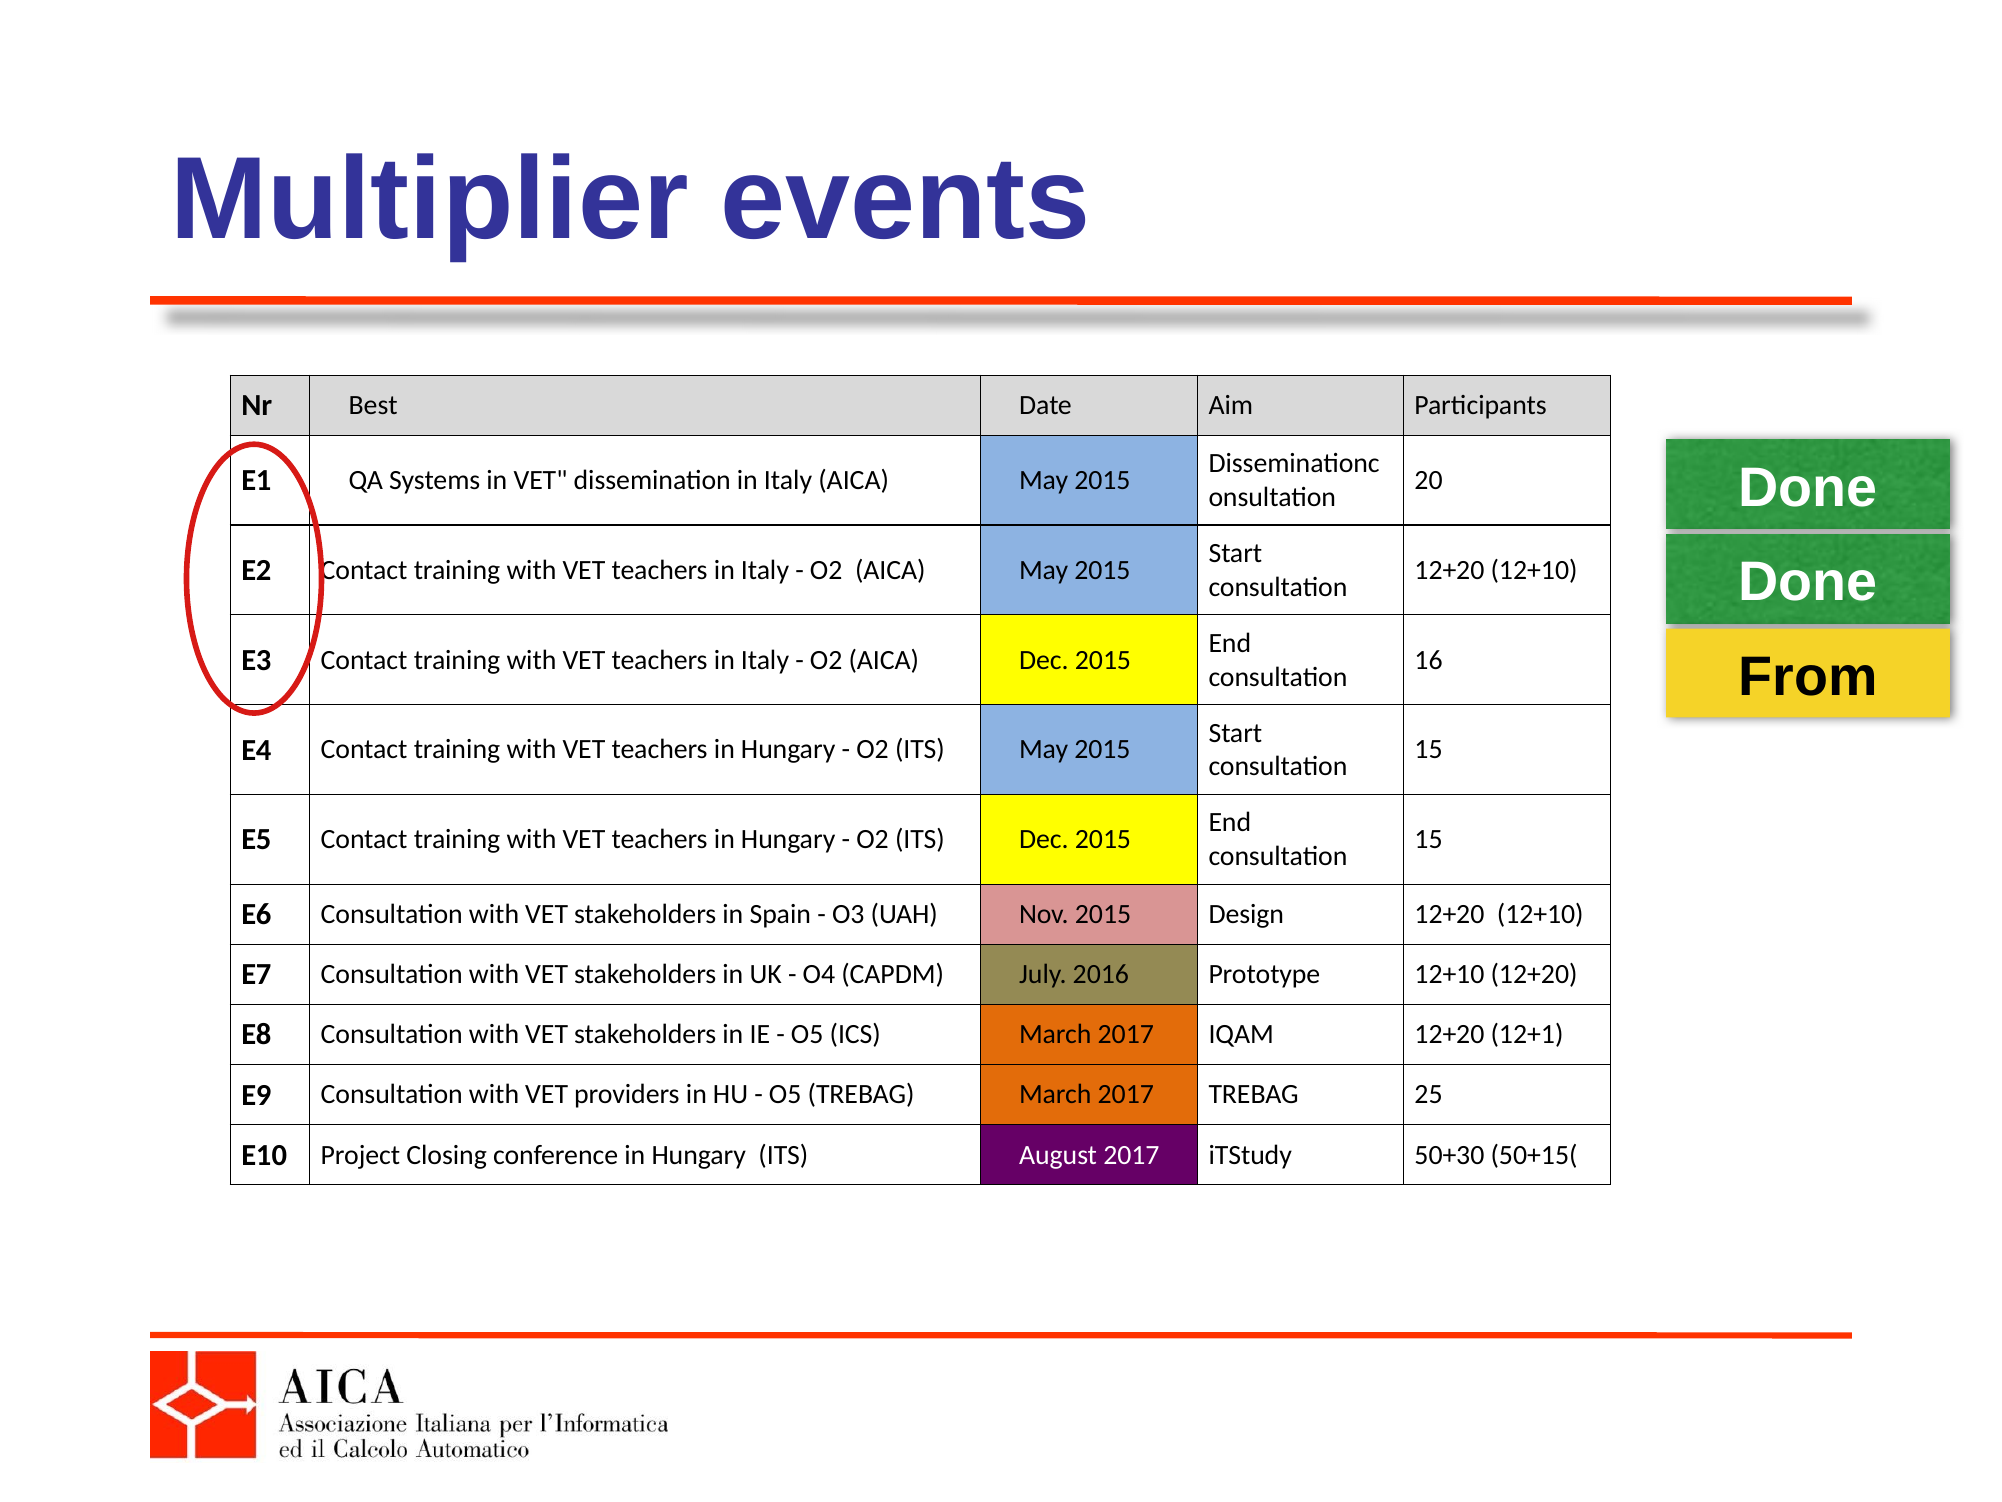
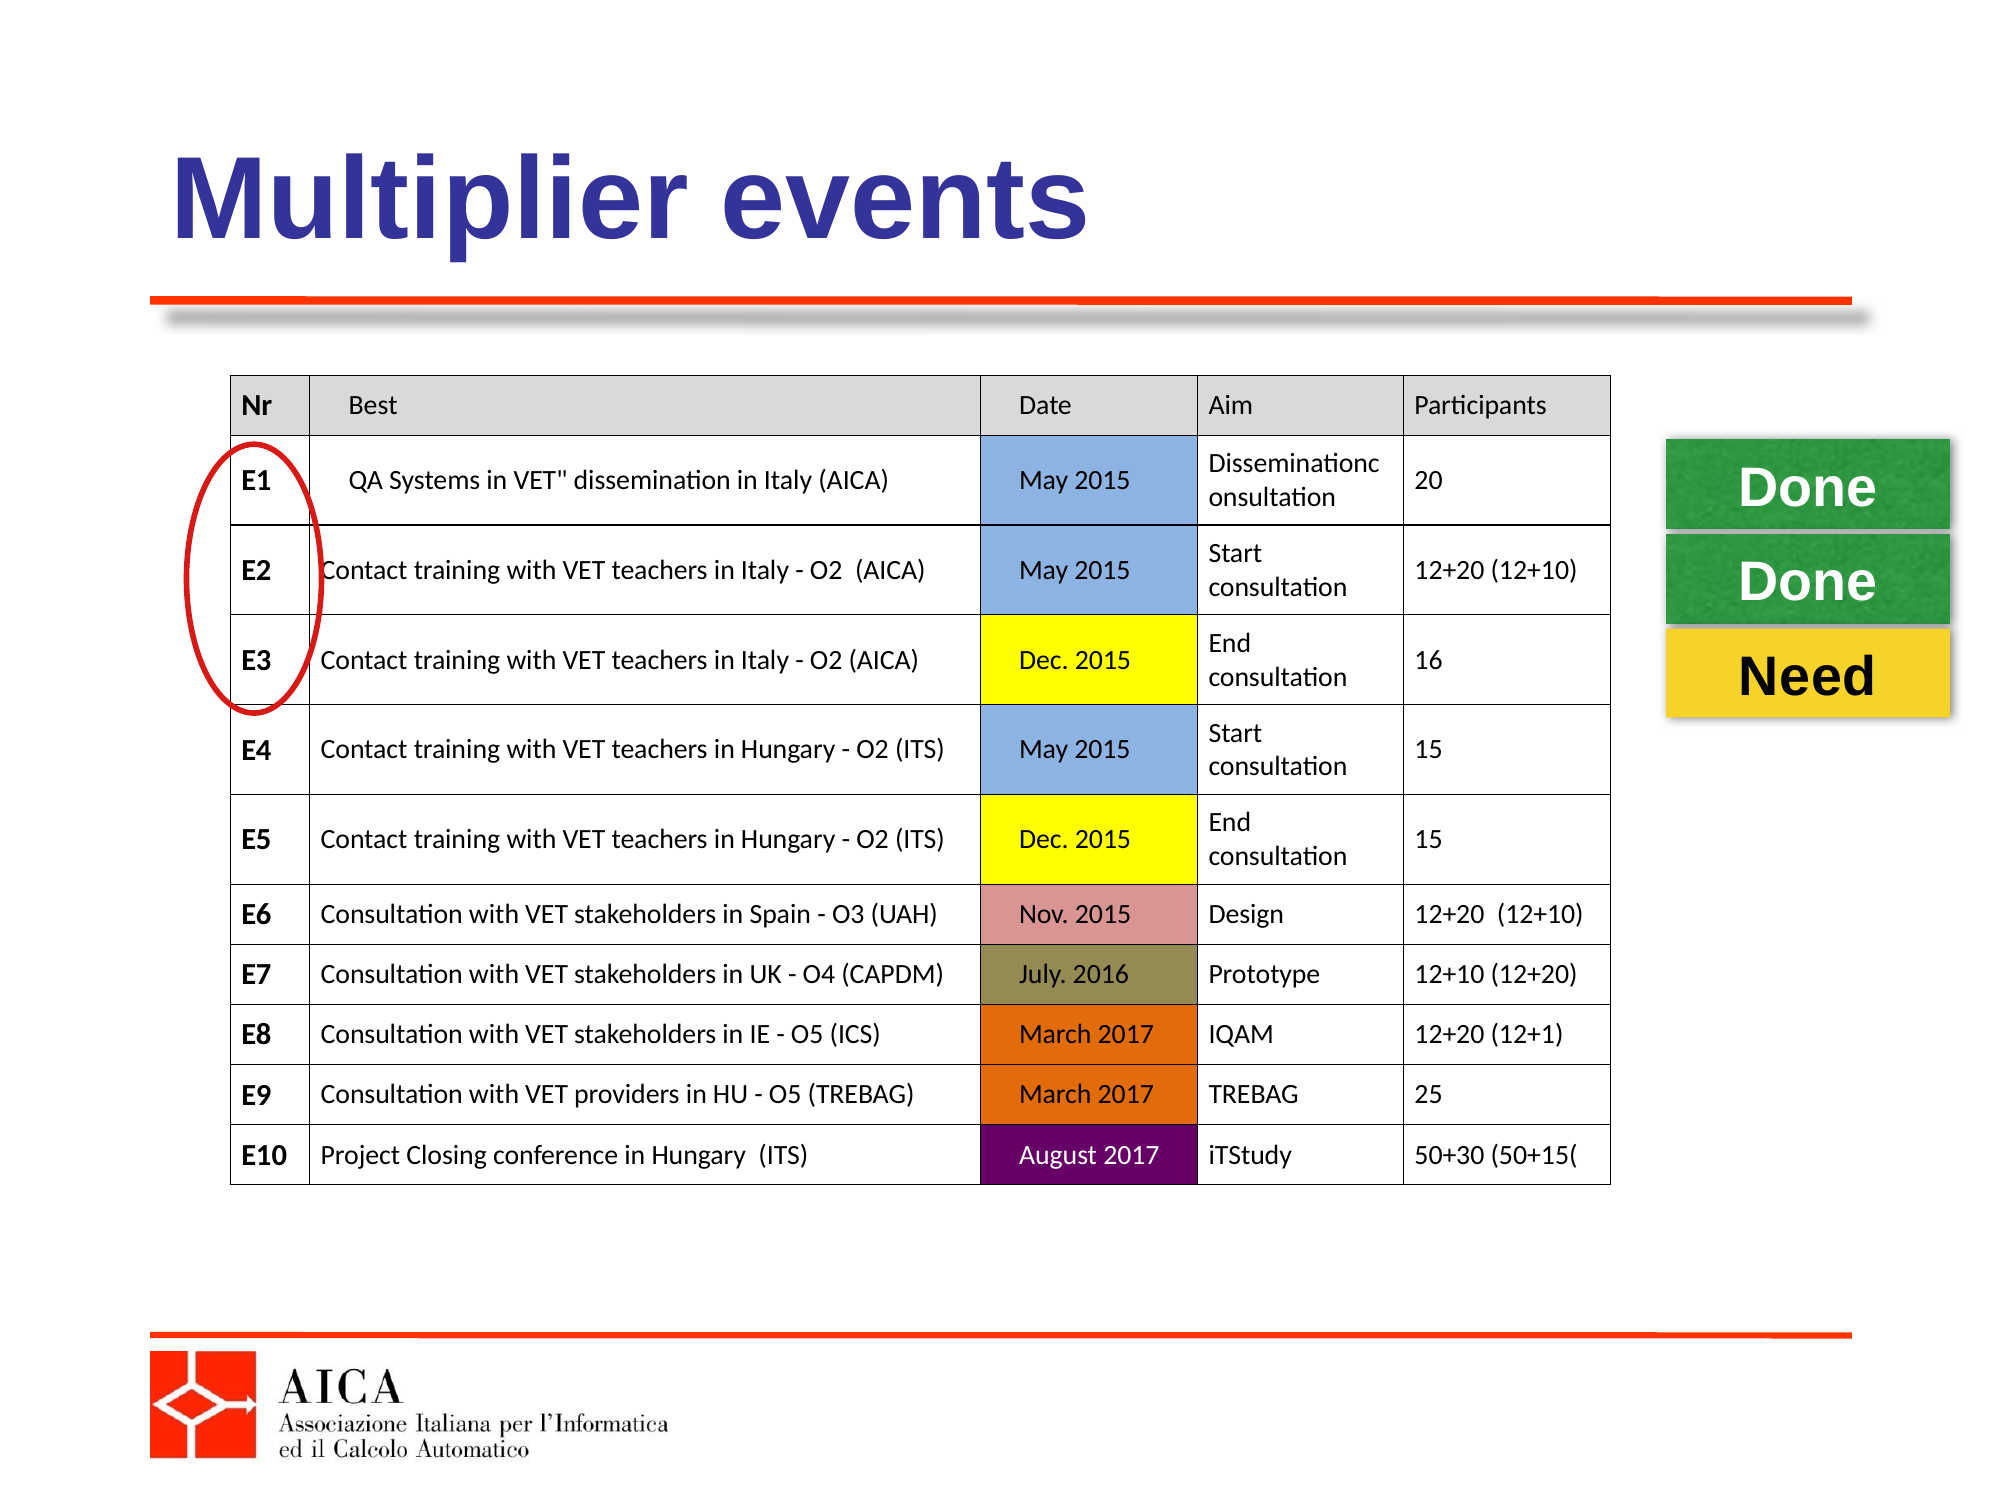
From: From -> Need (1808, 677)
